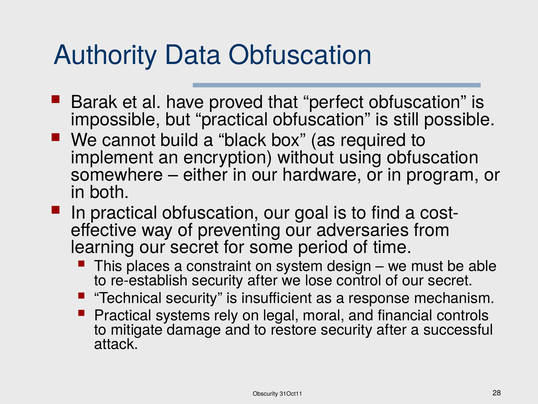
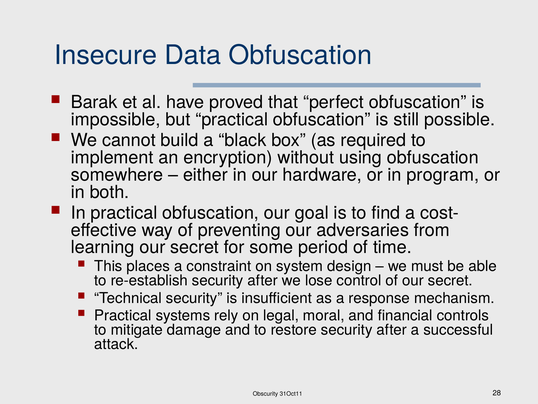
Authority: Authority -> Insecure (106, 55)
